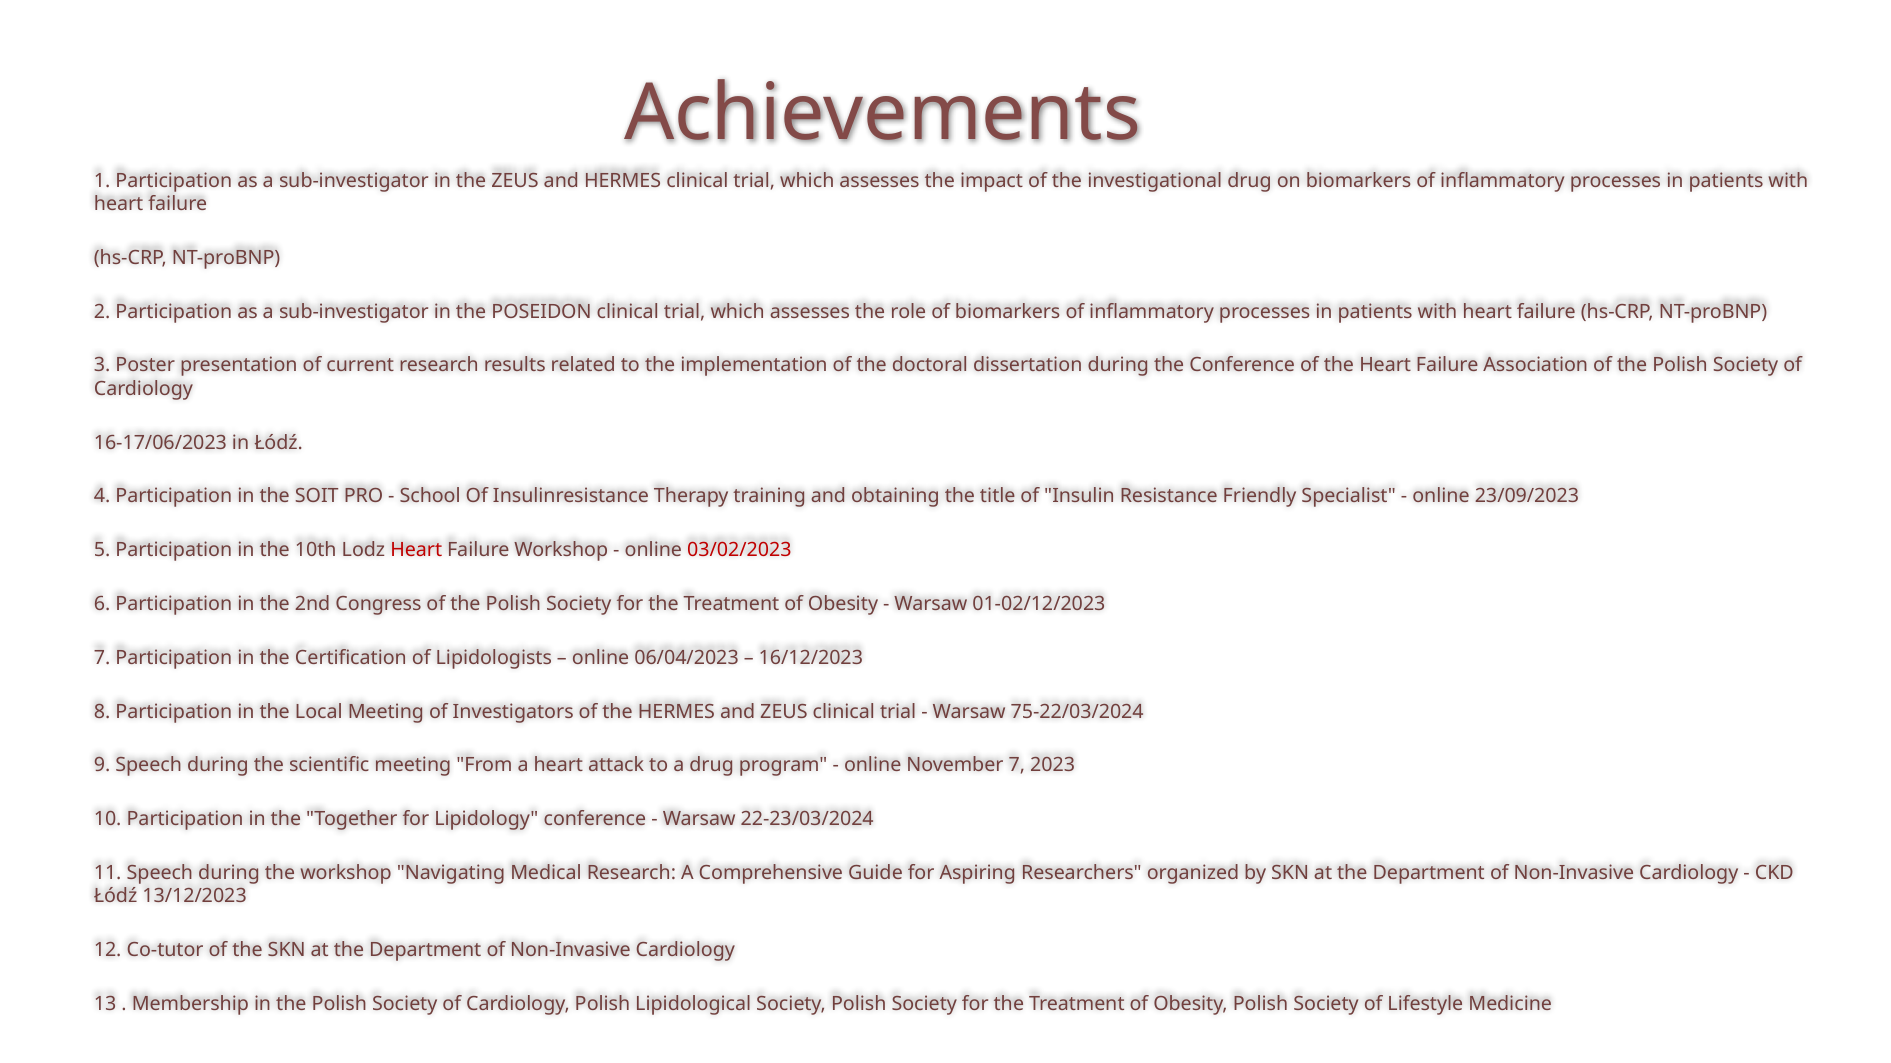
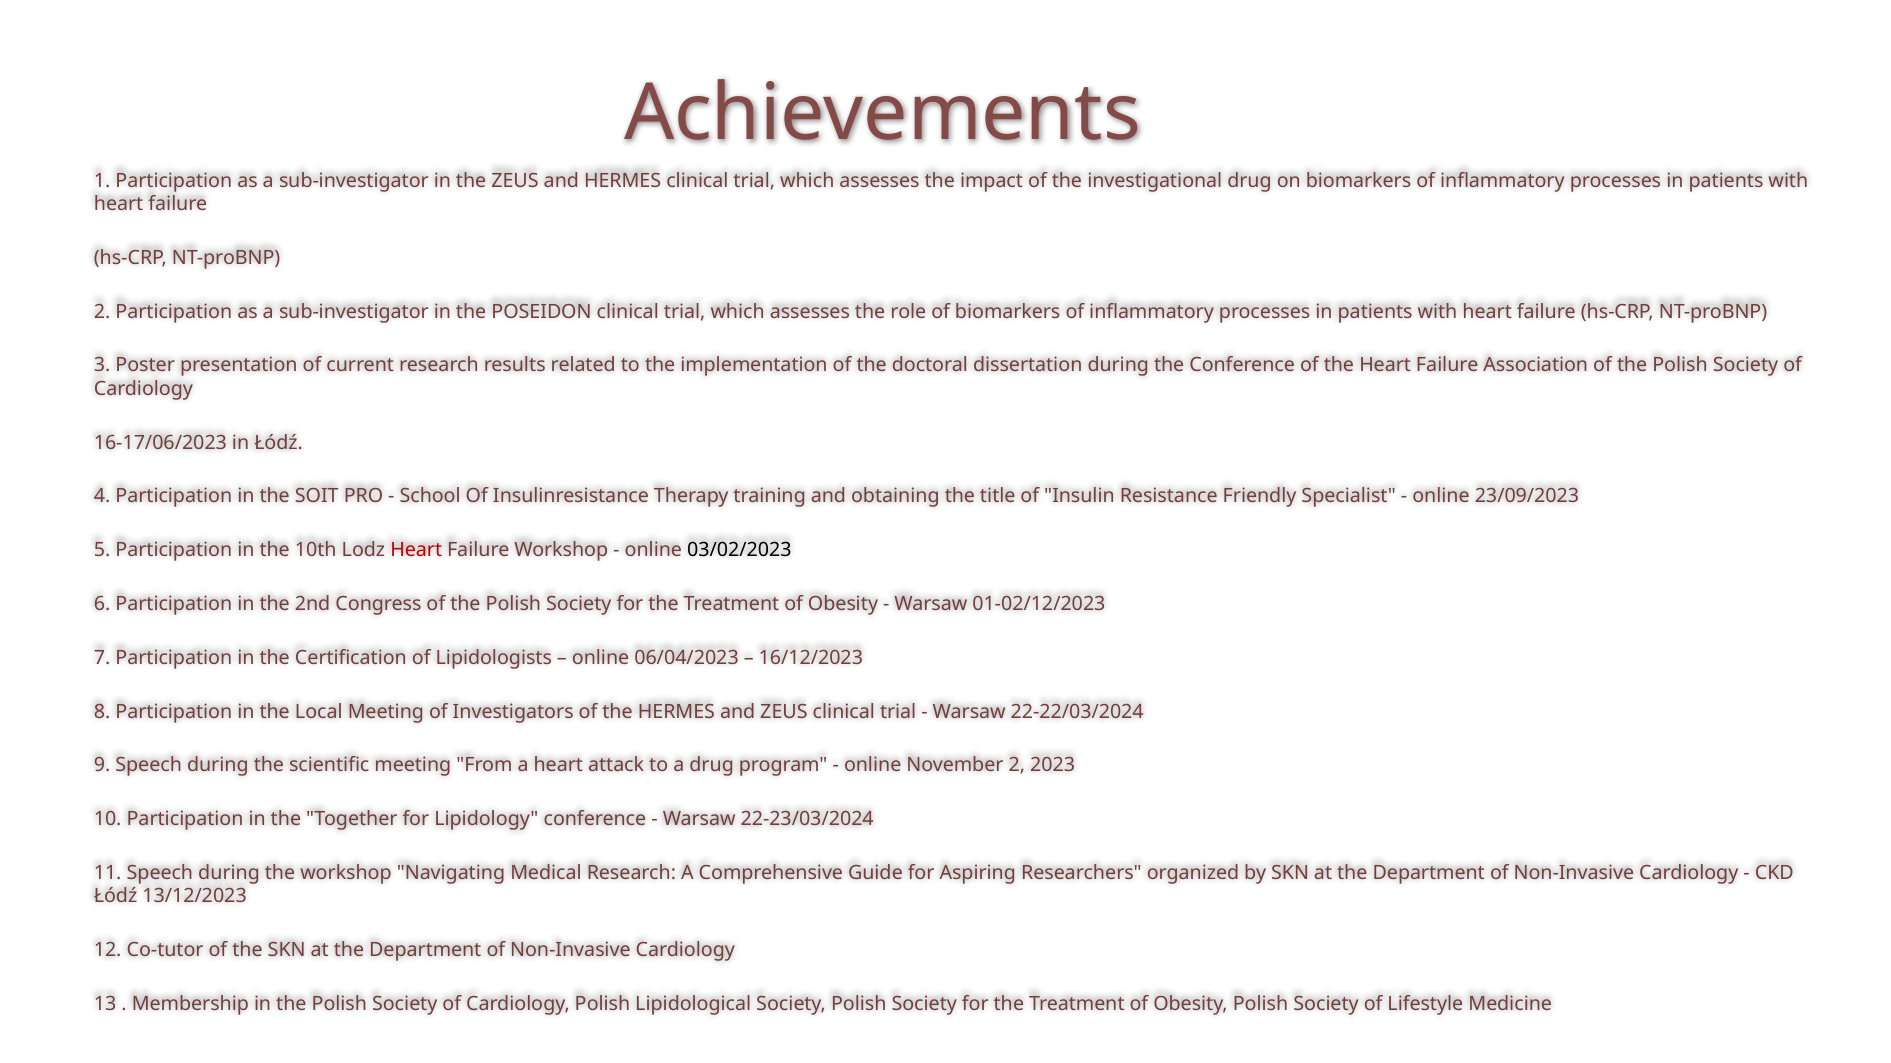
03/02/2023 colour: red -> black (739, 551)
75-22/03/2024: 75-22/03/2024 -> 22-22/03/2024 (1077, 712)
November 7: 7 -> 2 (1017, 766)
